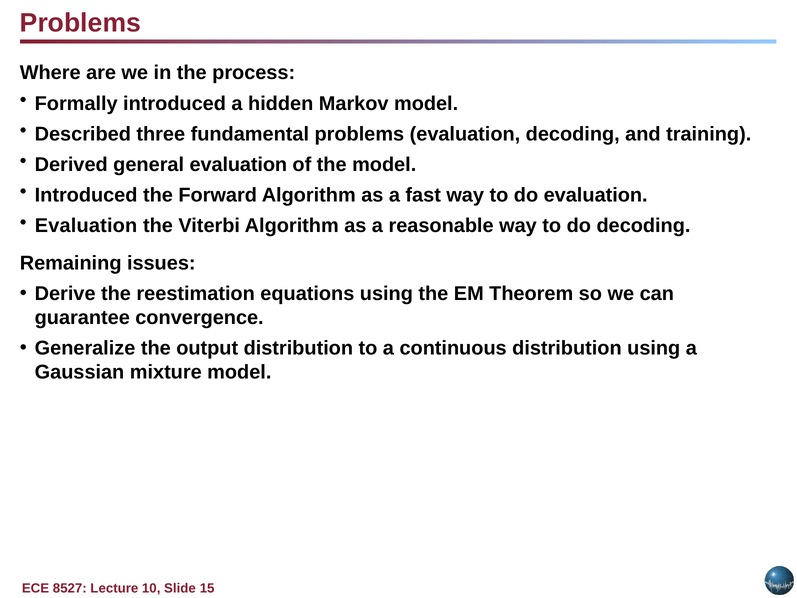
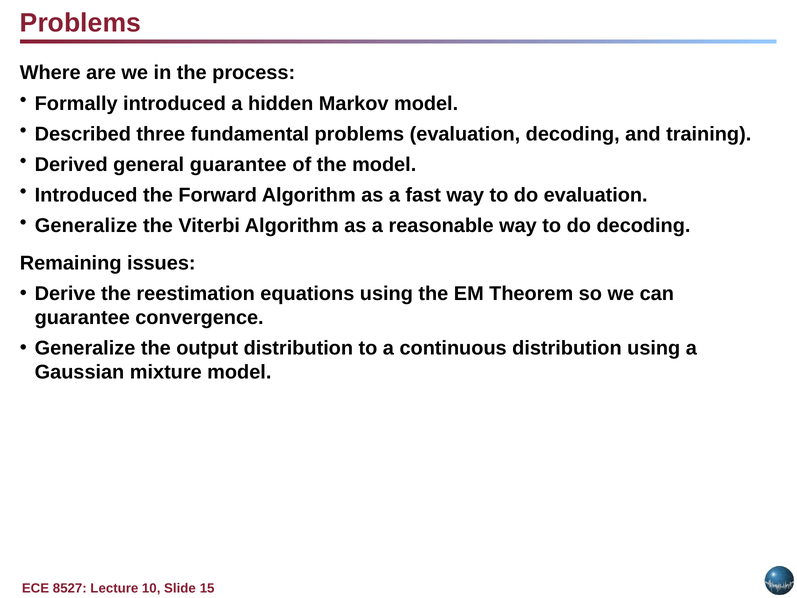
general evaluation: evaluation -> guarantee (238, 165)
Evaluation: Evaluation -> Generalize (86, 226)
